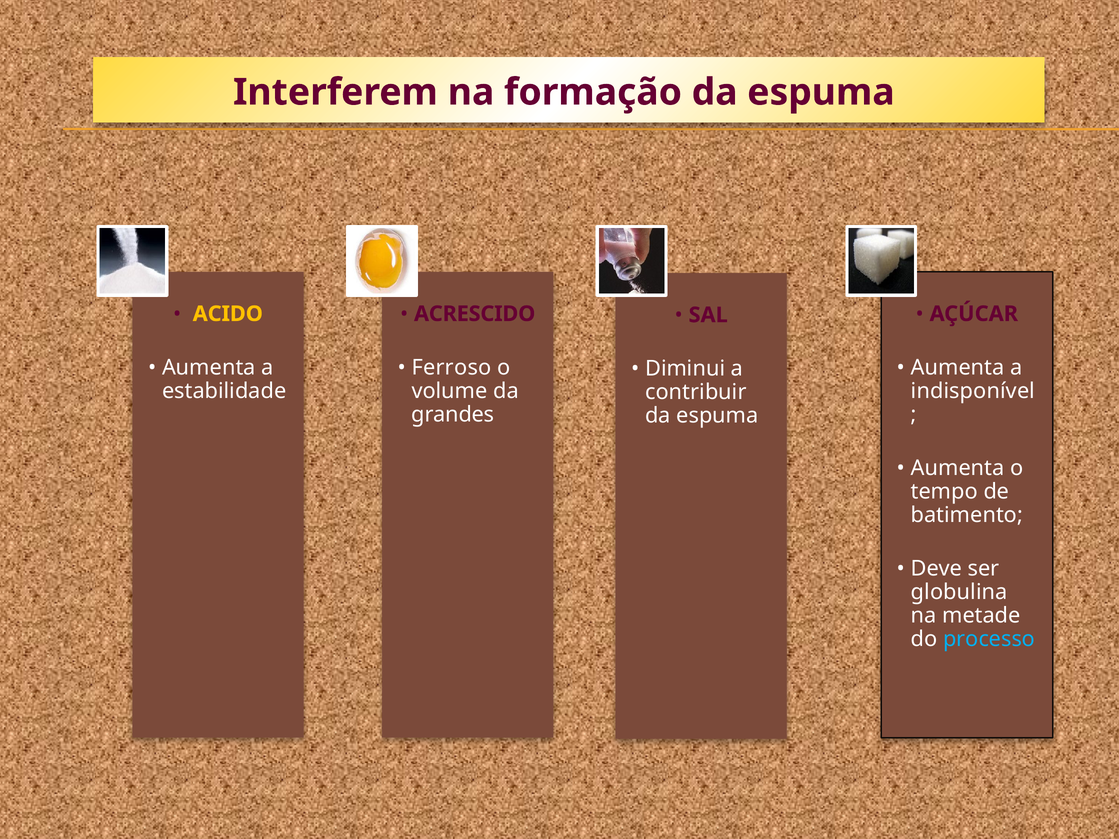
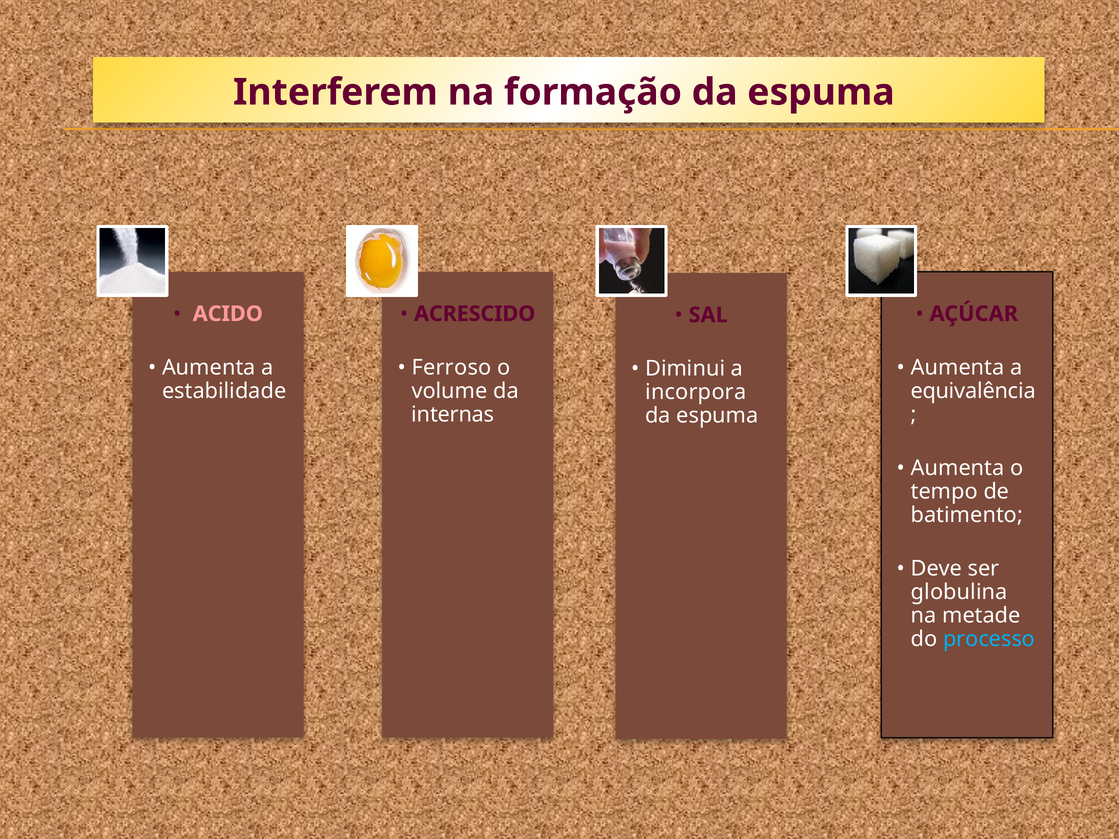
ACIDO colour: yellow -> pink (228, 314)
indisponível: indisponível -> equivalência (973, 391)
contribuir: contribuir -> incorpora (696, 392)
grandes: grandes -> internas (453, 415)
